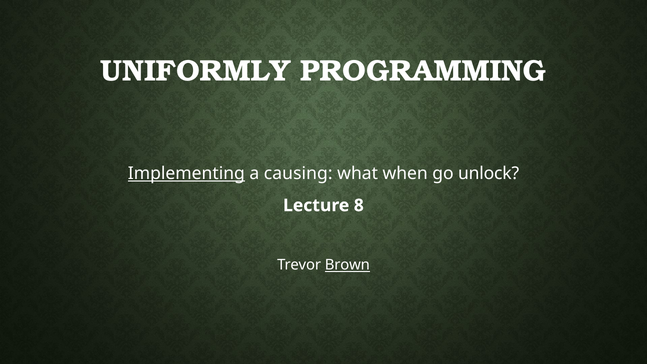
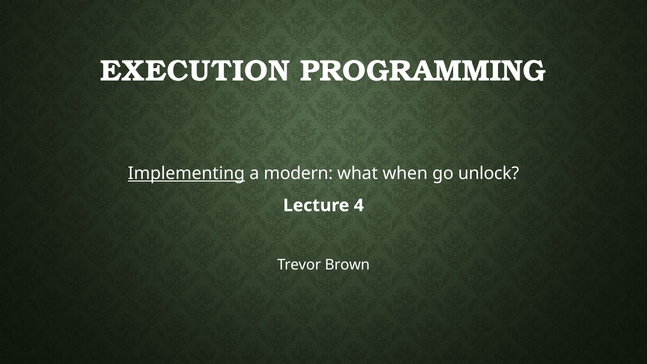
UNIFORMLY: UNIFORMLY -> EXECUTION (195, 71)
causing: causing -> modern (298, 173)
8: 8 -> 4 (359, 205)
Brown underline: present -> none (347, 265)
